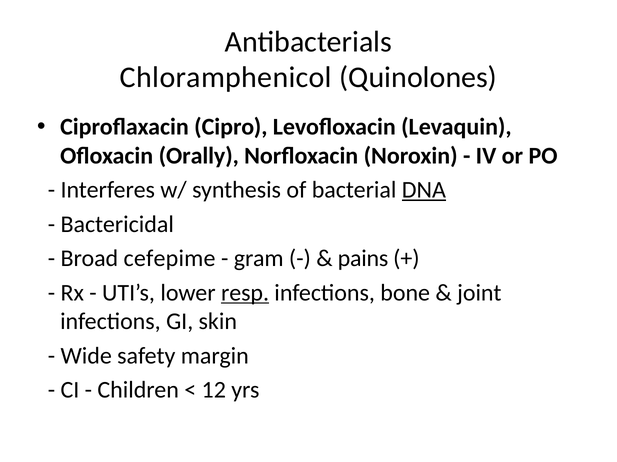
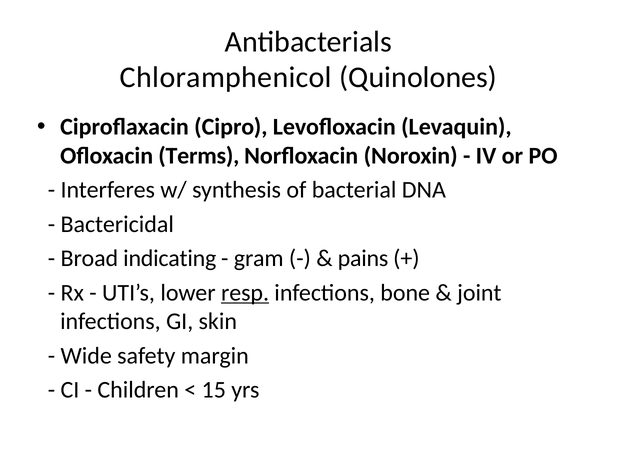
Orally: Orally -> Terms (199, 156)
DNA underline: present -> none (424, 190)
cefepime: cefepime -> indicating (170, 259)
12: 12 -> 15 (214, 391)
